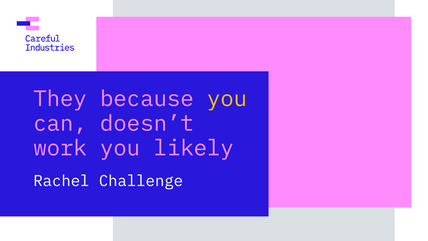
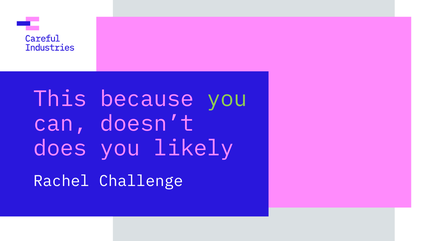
They: They -> This (60, 99)
you colour: yellow -> light green (227, 99)
work: work -> does (60, 148)
